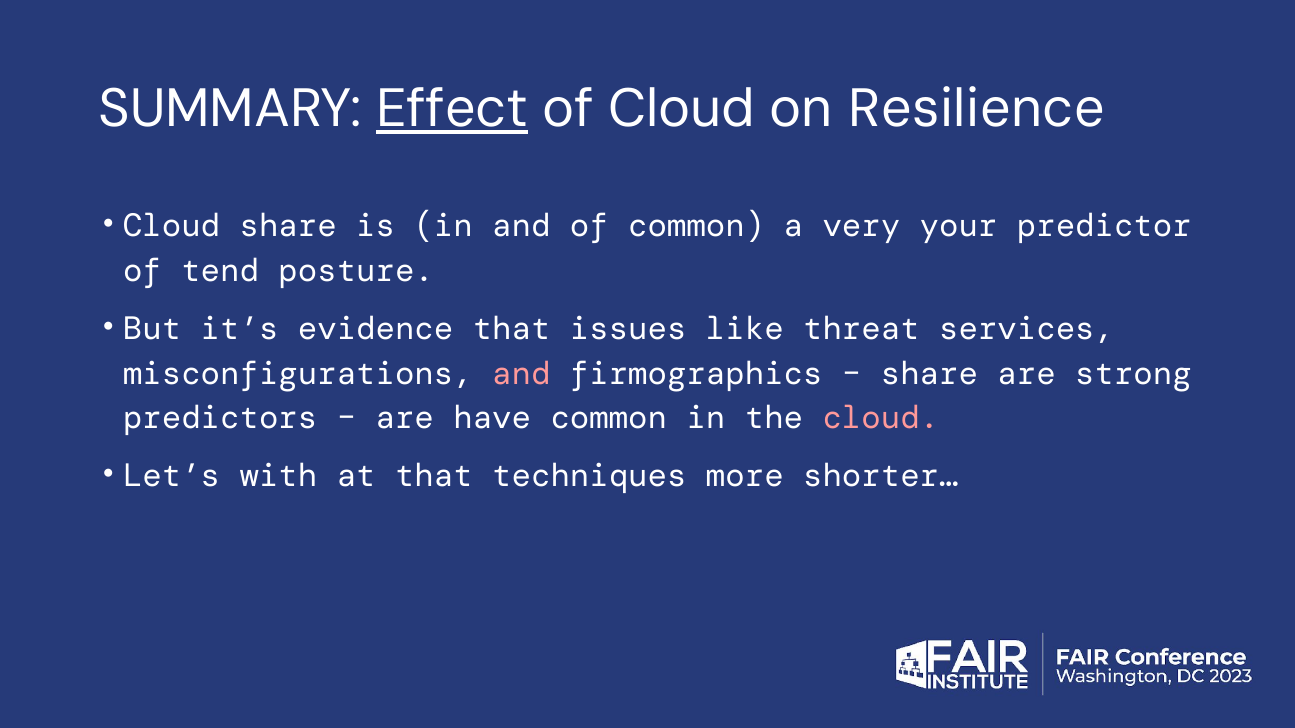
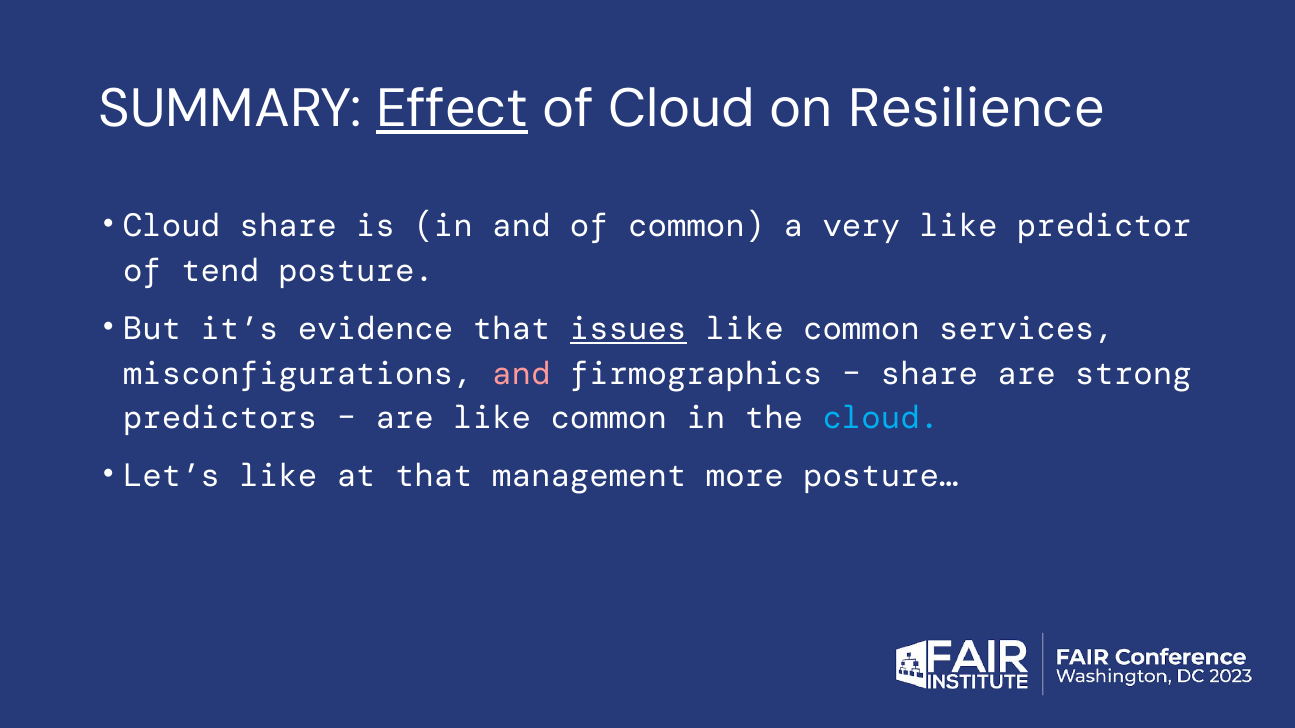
very your: your -> like (959, 226)
issues underline: none -> present (628, 329)
threat: threat -> common (861, 329)
are have: have -> like (492, 418)
cloud colour: pink -> light blue (881, 418)
Let’s with: with -> like (278, 477)
techniques: techniques -> management (589, 477)
shorter…: shorter… -> posture… (881, 477)
